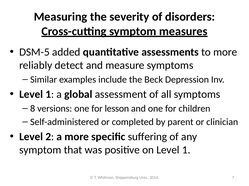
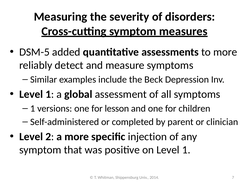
8: 8 -> 1 (33, 109)
suffering: suffering -> injection (147, 137)
